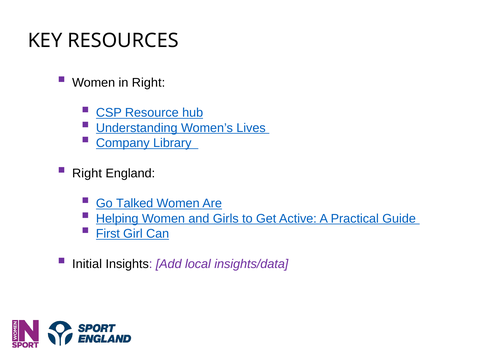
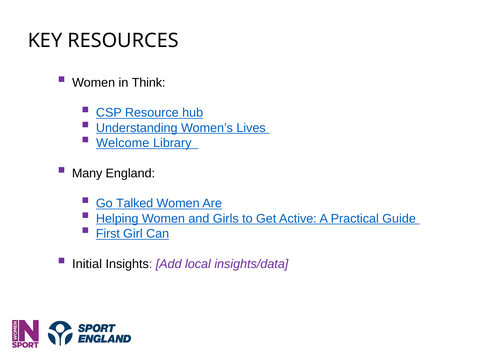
in Right: Right -> Think (149, 83)
Company: Company -> Welcome (123, 143)
Right: Right -> Many (87, 173)
